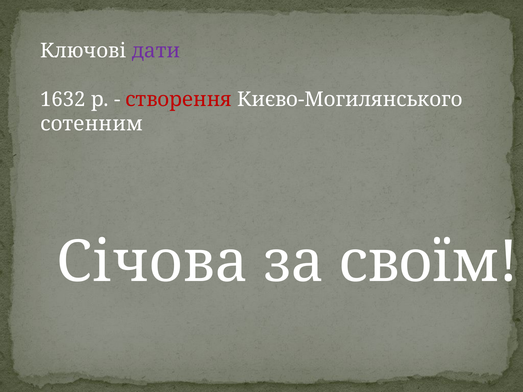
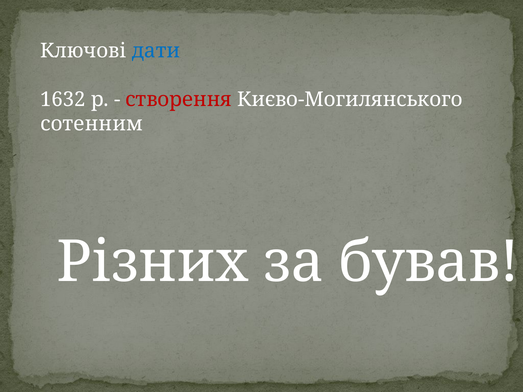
дати colour: purple -> blue (156, 51)
Січова: Січова -> Різних (153, 262)
своїм: своїм -> бував (429, 262)
